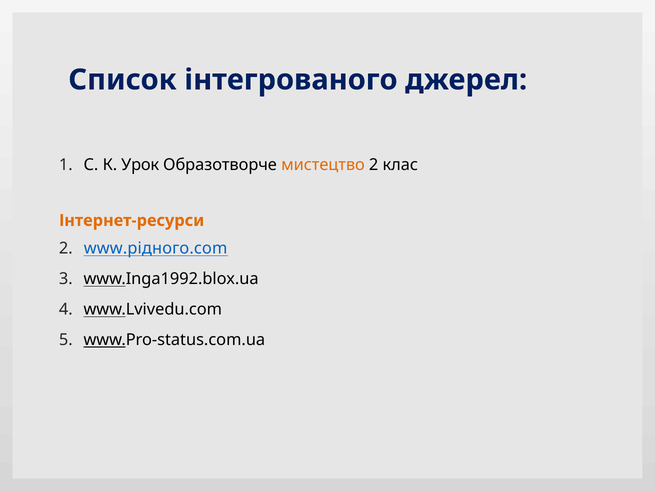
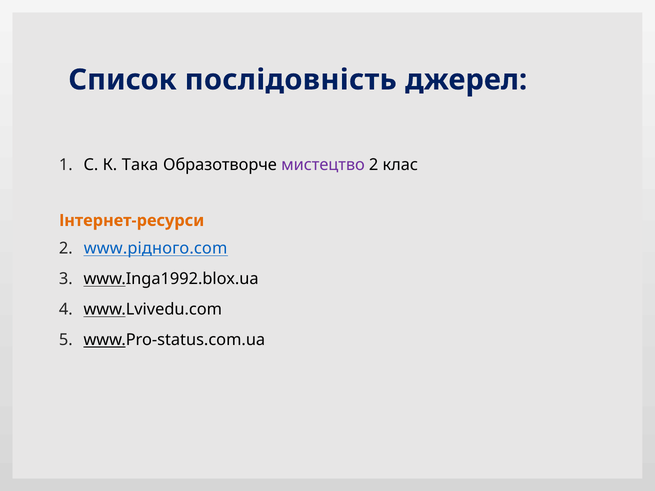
інтегрованого: інтегрованого -> послідовність (291, 80)
Урок: Урок -> Така (140, 165)
мистецтво colour: orange -> purple (323, 165)
